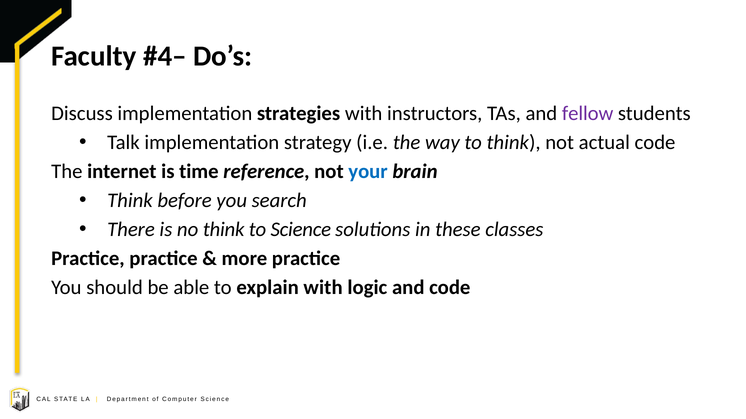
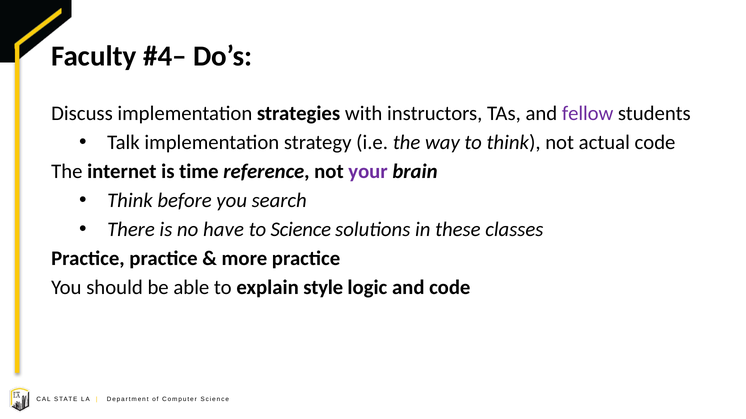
your colour: blue -> purple (368, 172)
no think: think -> have (223, 230)
explain with: with -> style (323, 288)
